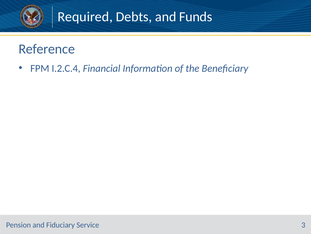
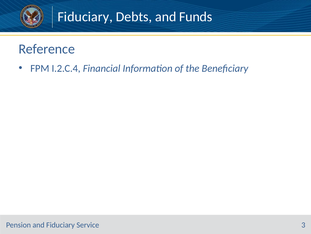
Required: Required -> Fiduciary (85, 17)
